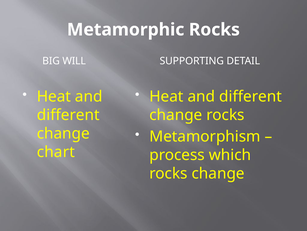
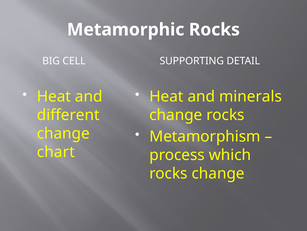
WILL: WILL -> CELL (74, 61)
different: different -> minerals (251, 96)
